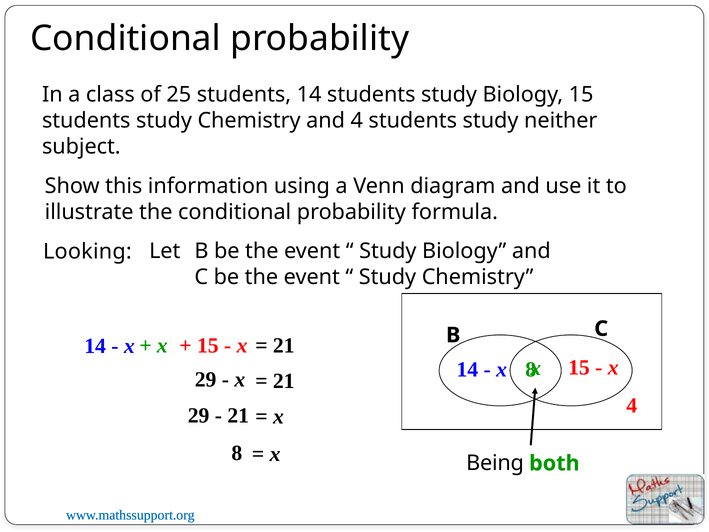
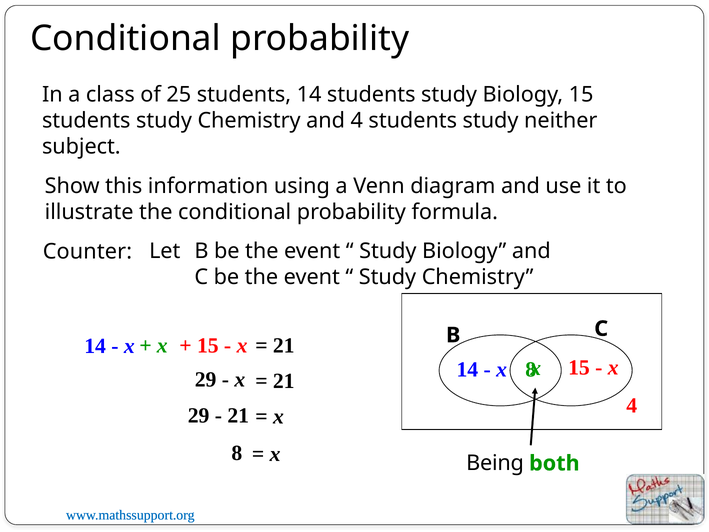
Looking: Looking -> Counter (87, 251)
